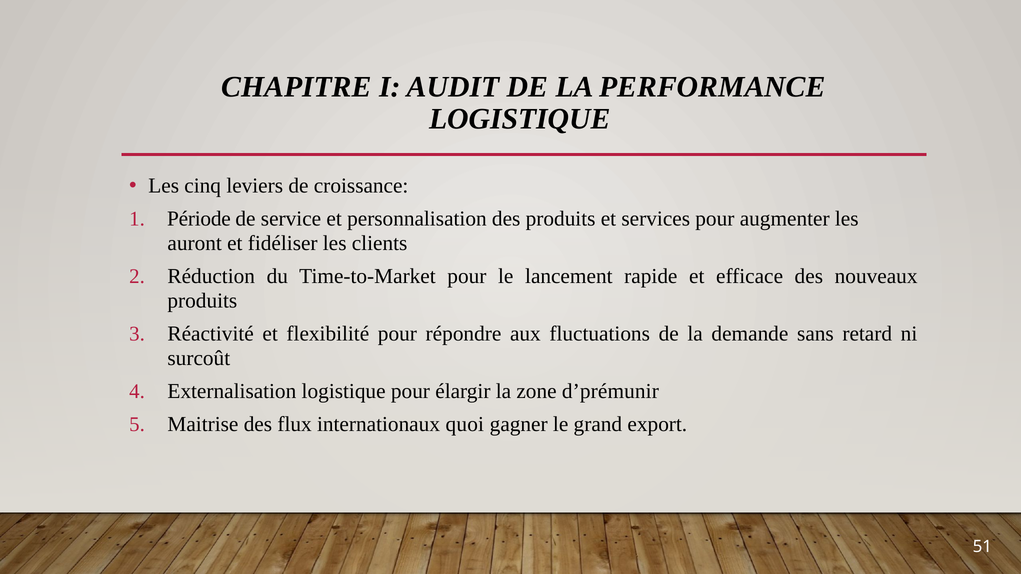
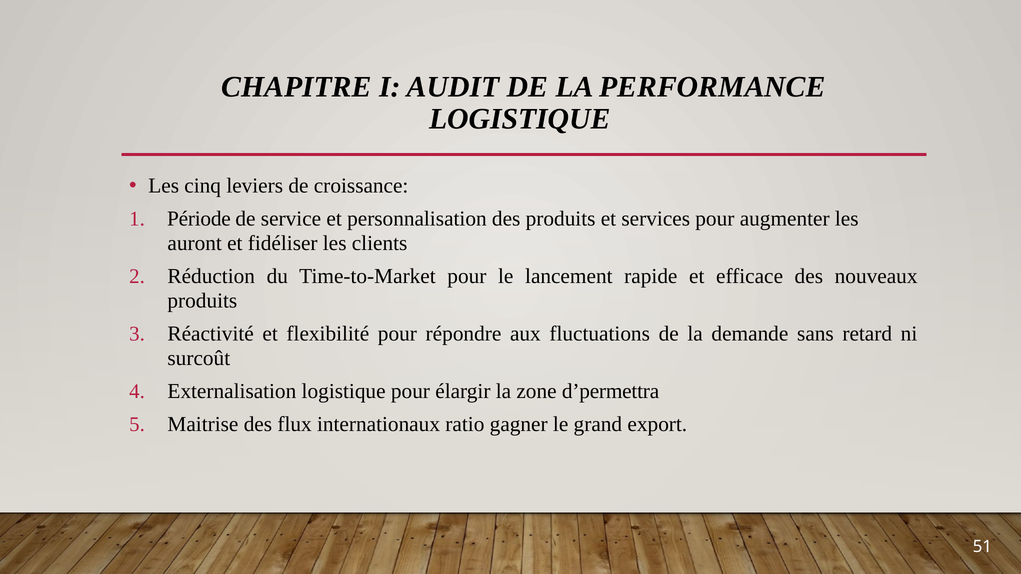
d’prémunir: d’prémunir -> d’permettra (611, 391)
quoi: quoi -> ratio (465, 424)
